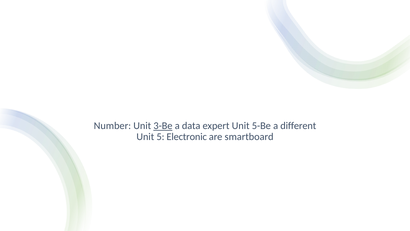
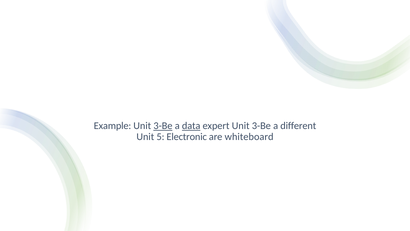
Number: Number -> Example (113, 126)
data underline: none -> present (191, 126)
expert Unit 5-Be: 5-Be -> 3-Be (261, 126)
smartboard: smartboard -> whiteboard (249, 137)
